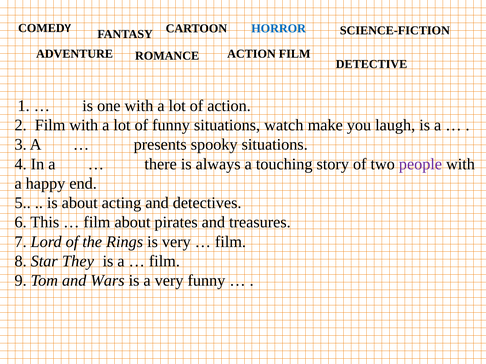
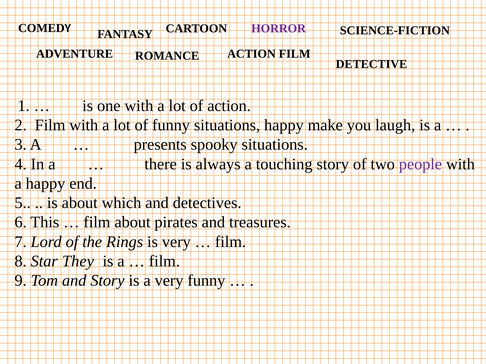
HORROR colour: blue -> purple (279, 29)
situations watch: watch -> happy (284, 125)
acting: acting -> which (122, 203)
and Wars: Wars -> Story (107, 281)
